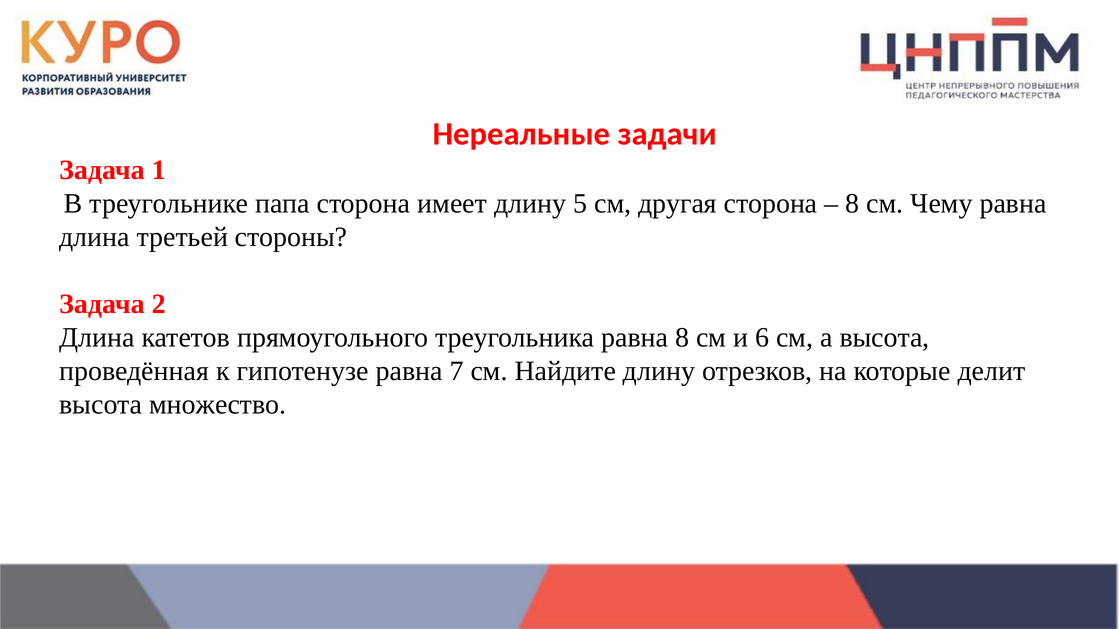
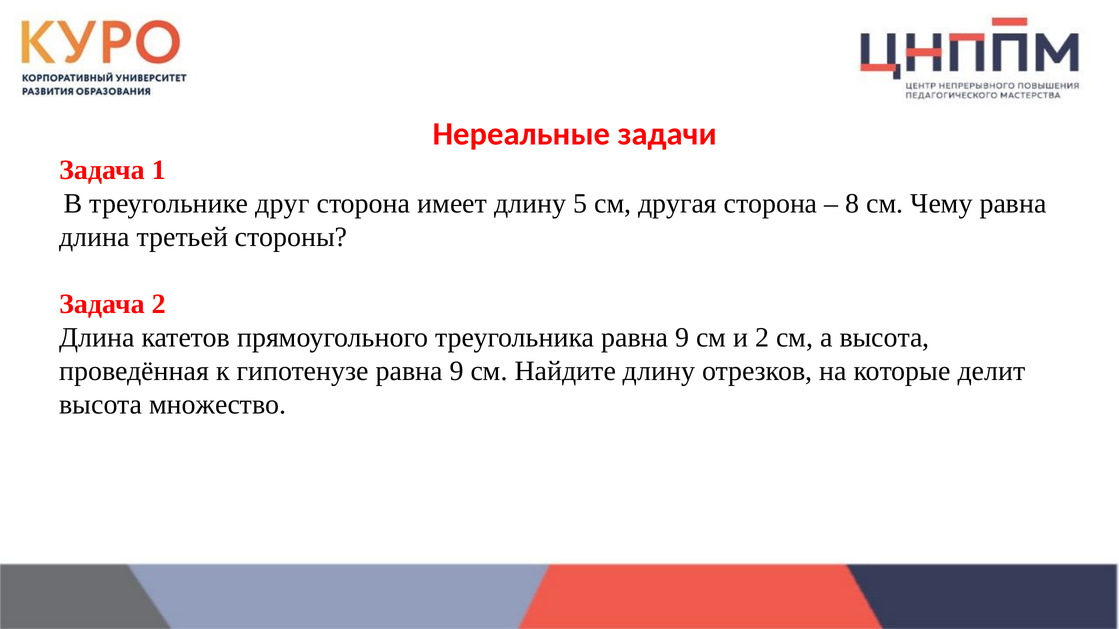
папа: папа -> друг (282, 204)
треугольника равна 8: 8 -> 9 (682, 338)
и 6: 6 -> 2 (762, 338)
гипотенузе равна 7: 7 -> 9 (457, 371)
